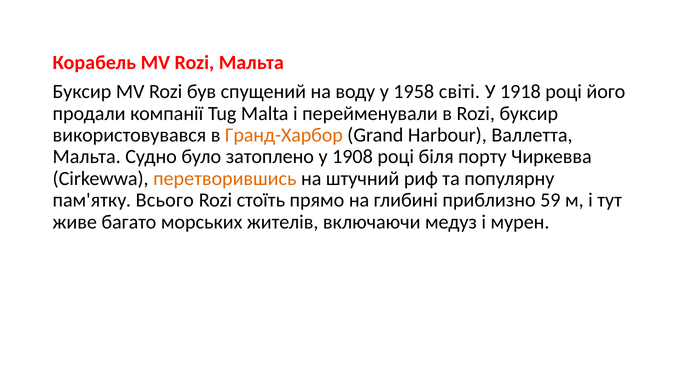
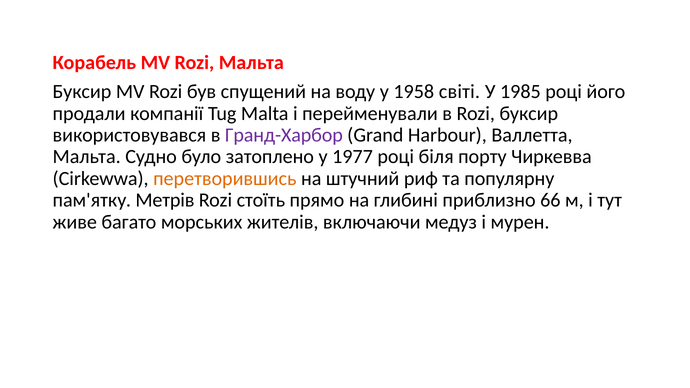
1918: 1918 -> 1985 (520, 92)
Гранд-Харбор colour: orange -> purple (284, 135)
1908: 1908 -> 1977 (352, 157)
Всього: Всього -> Метрів (165, 200)
59: 59 -> 66 (550, 200)
